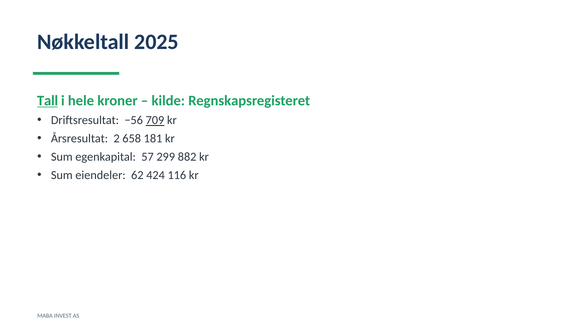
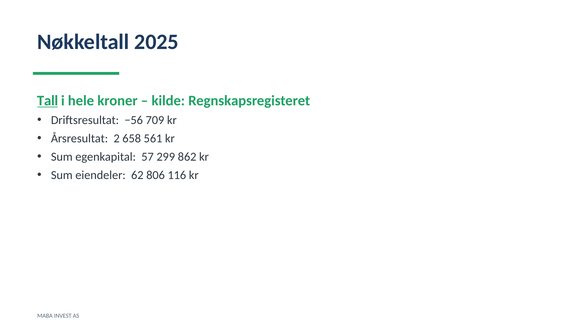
709 underline: present -> none (155, 120)
181: 181 -> 561 (153, 139)
882: 882 -> 862 (187, 157)
424: 424 -> 806 (156, 175)
